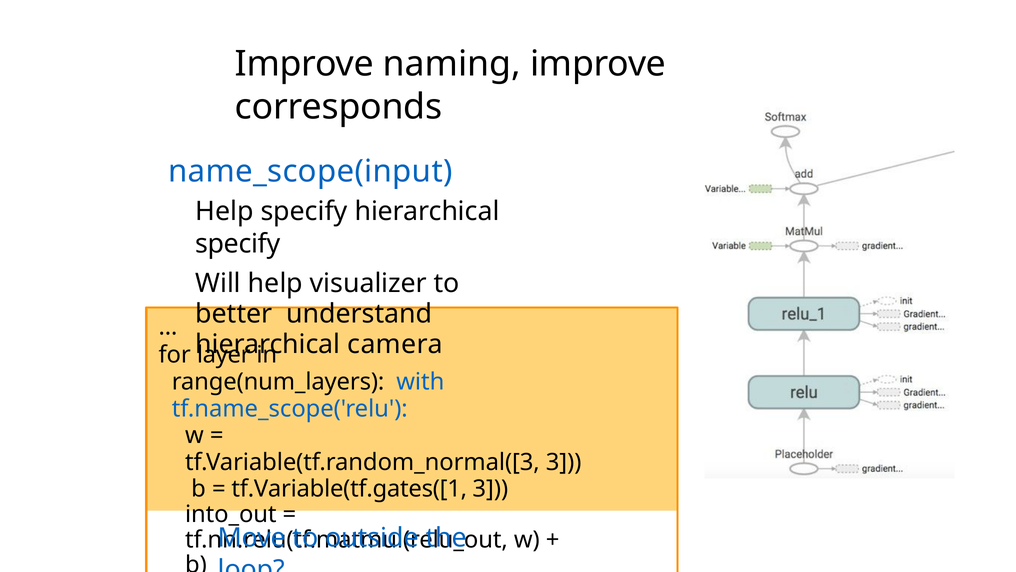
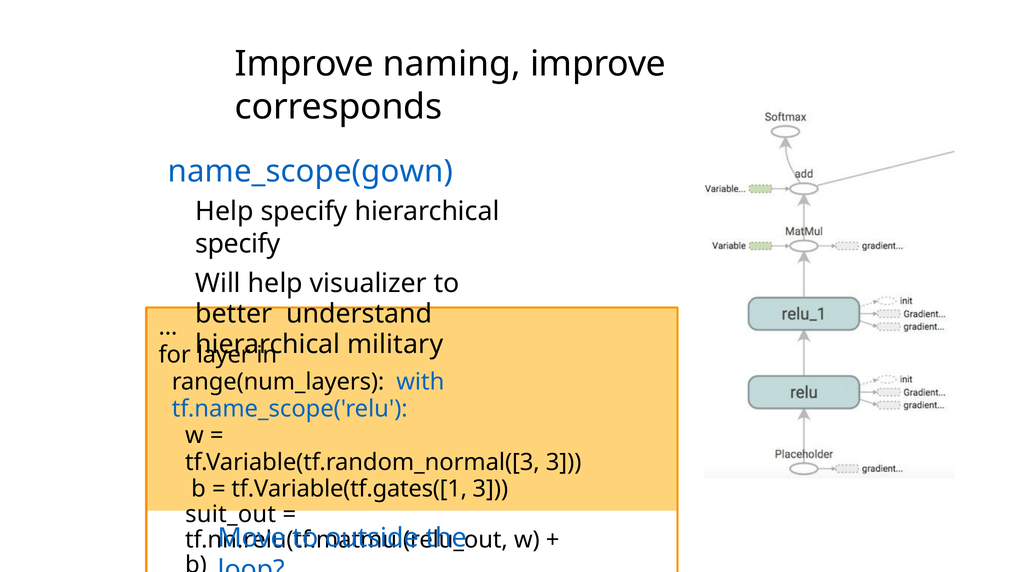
name_scope(input: name_scope(input -> name_scope(gown (310, 171)
camera: camera -> military (395, 344)
into_out: into_out -> suit_out (231, 514)
